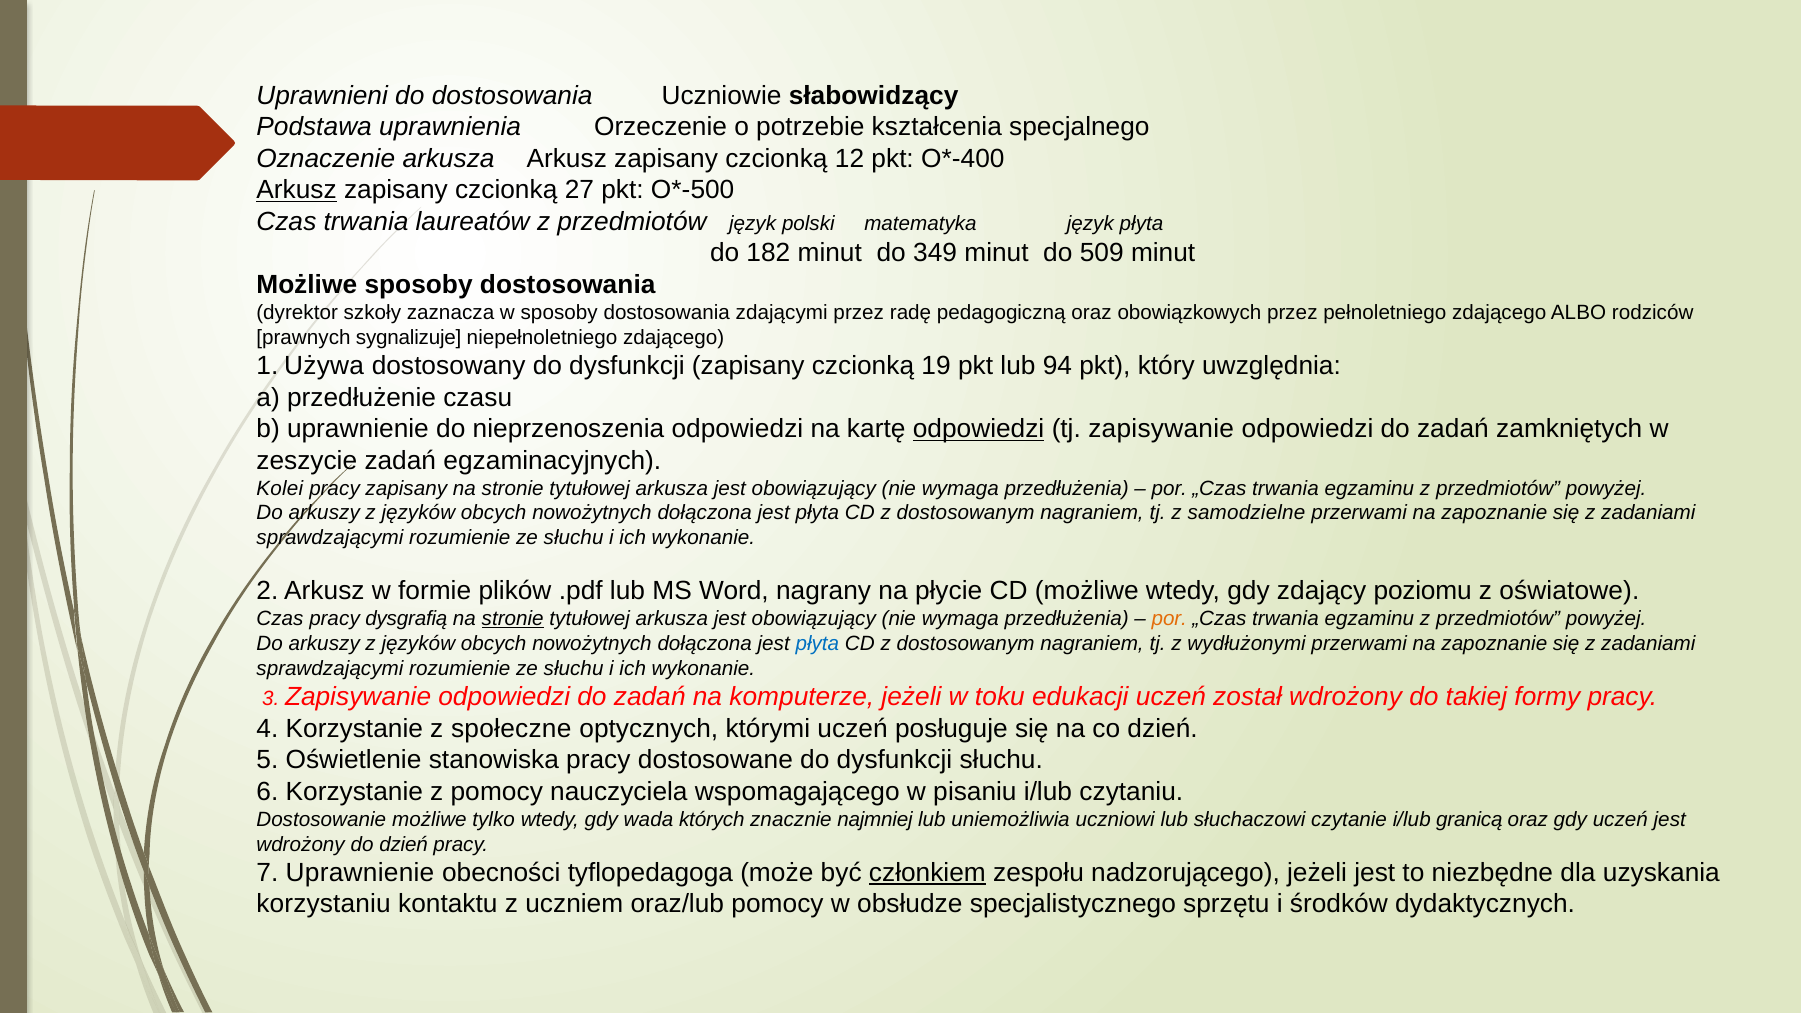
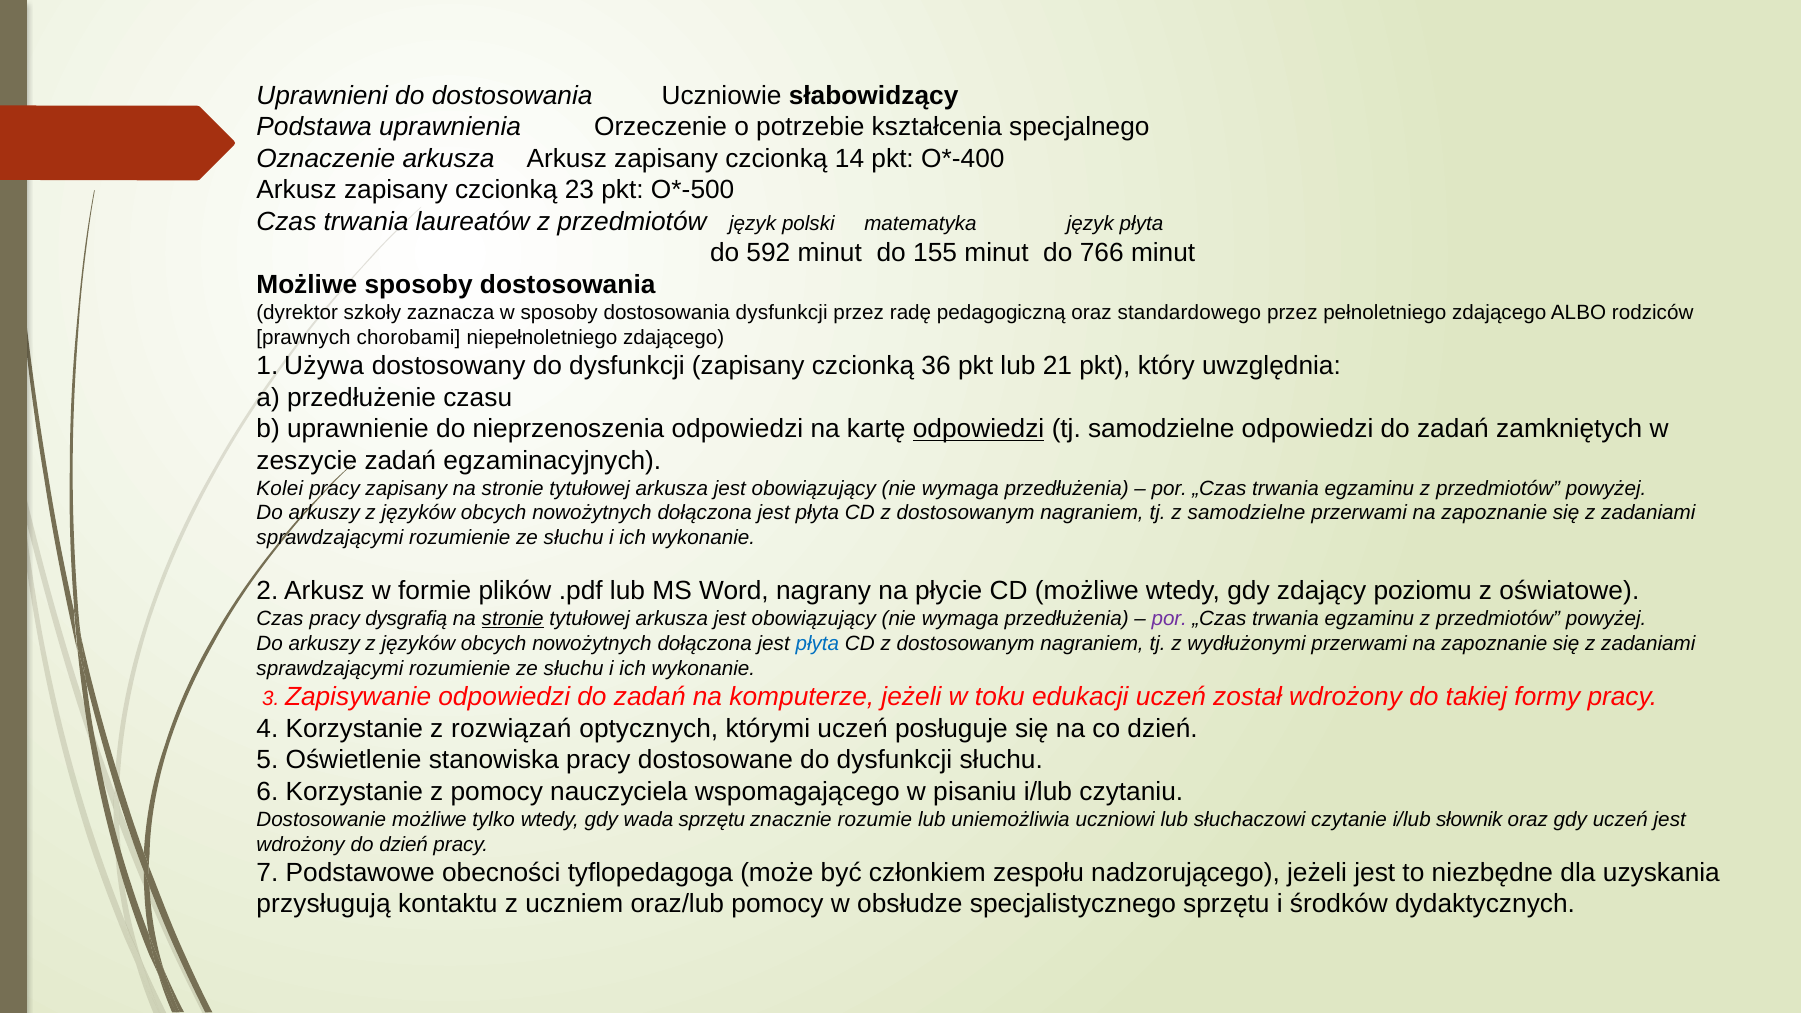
12: 12 -> 14 (850, 159)
Arkusz underline: present -> none (297, 190)
27: 27 -> 23 (579, 190)
182: 182 -> 592 (768, 253)
349: 349 -> 155 (935, 253)
509: 509 -> 766 (1102, 253)
dostosowania zdającymi: zdającymi -> dysfunkcji (782, 313)
obowiązkowych: obowiązkowych -> standardowego (1189, 313)
sygnalizuje: sygnalizuje -> chorobami (408, 337)
19: 19 -> 36 (936, 366)
94: 94 -> 21 (1057, 366)
tj zapisywanie: zapisywanie -> samodzielne (1161, 429)
por colour: orange -> purple (1169, 619)
społeczne: społeczne -> rozwiązań (511, 729)
wada których: których -> sprzętu (712, 819)
najmniej: najmniej -> rozumie (875, 819)
granicą: granicą -> słownik (1469, 819)
7 Uprawnienie: Uprawnienie -> Podstawowe (360, 873)
członkiem underline: present -> none (927, 873)
korzystaniu: korzystaniu -> przysługują (324, 904)
